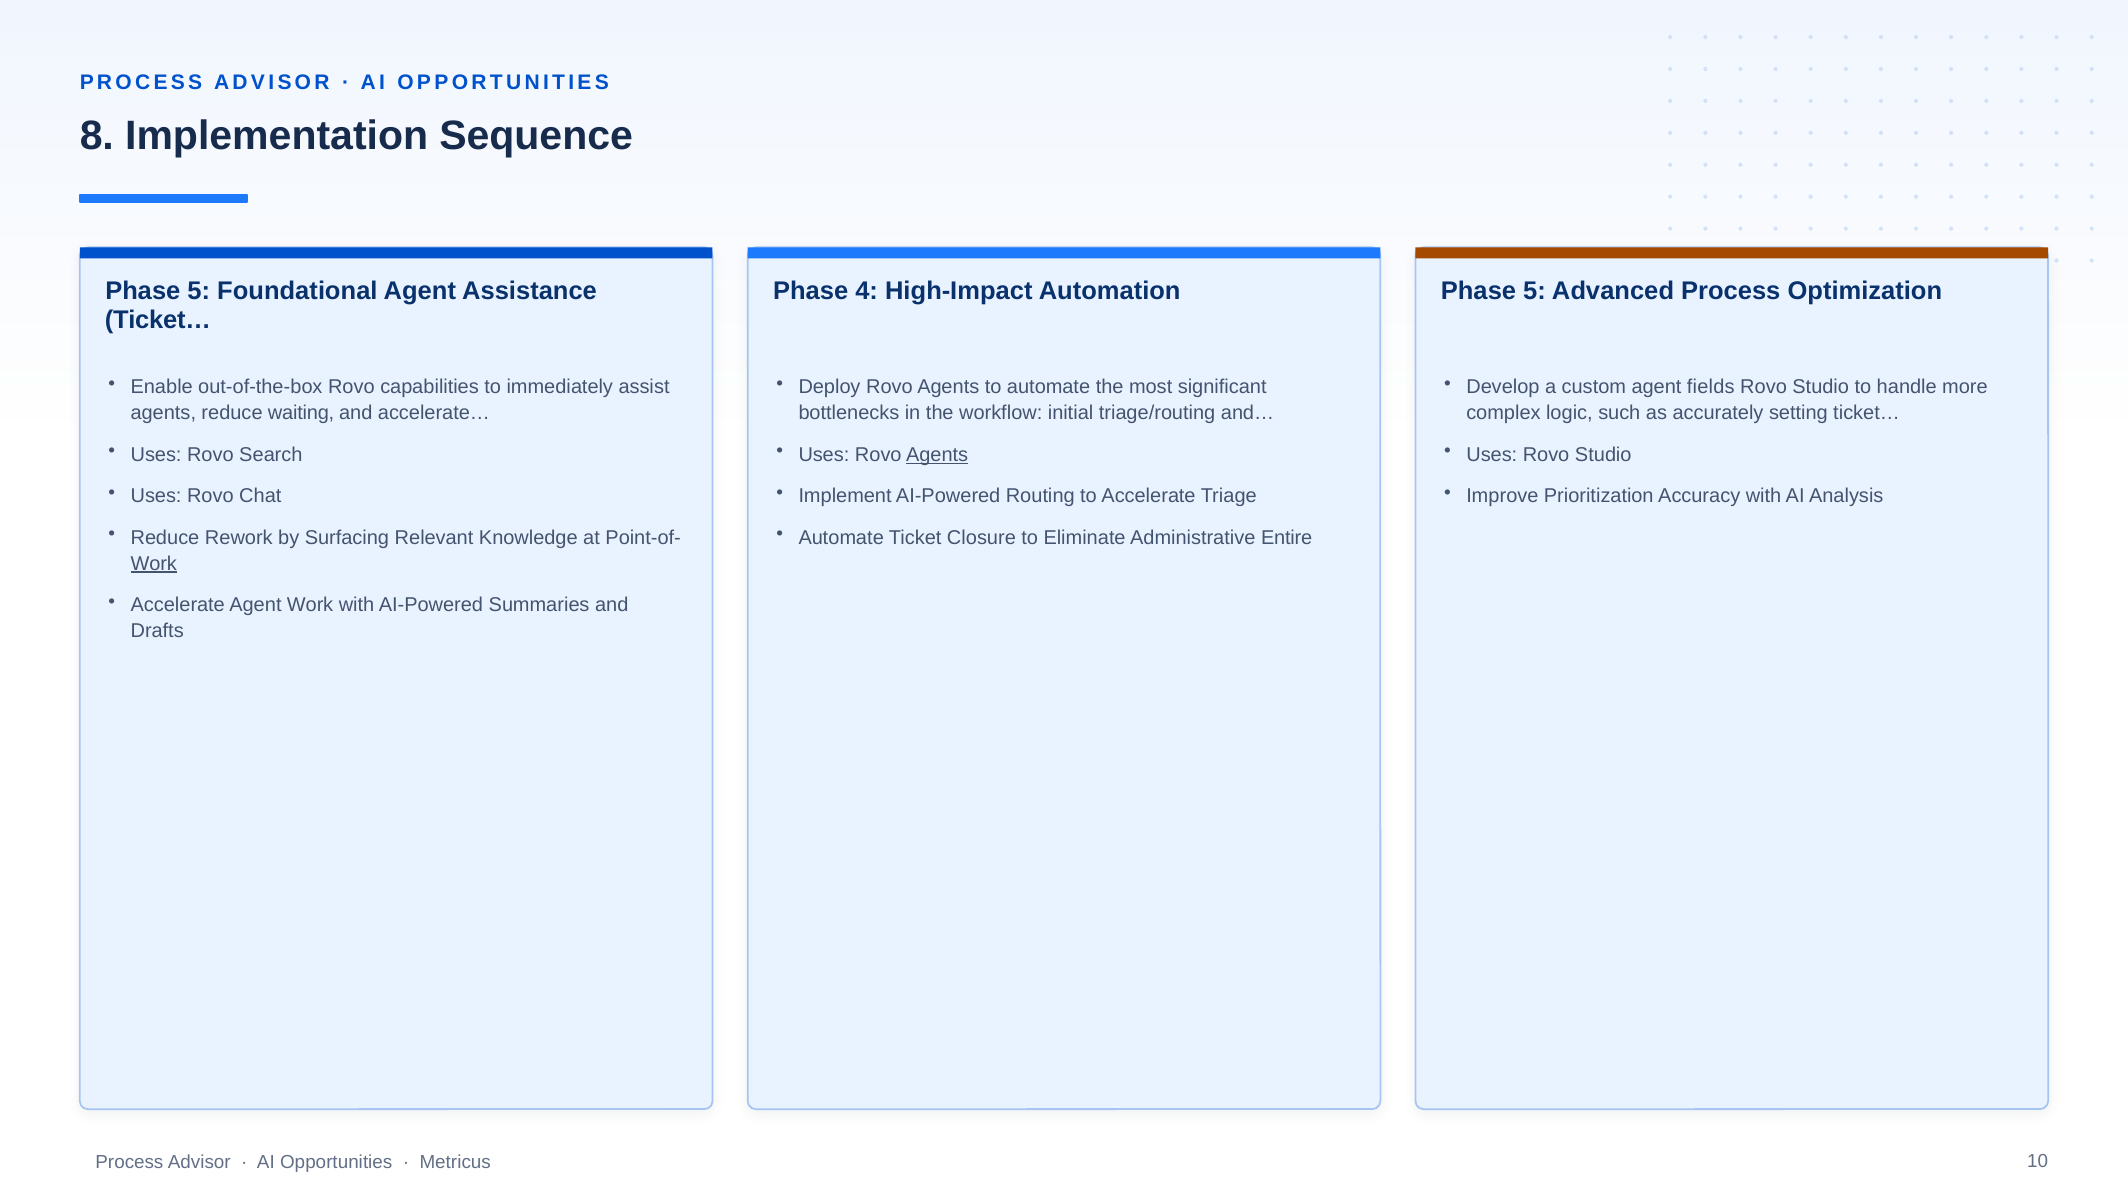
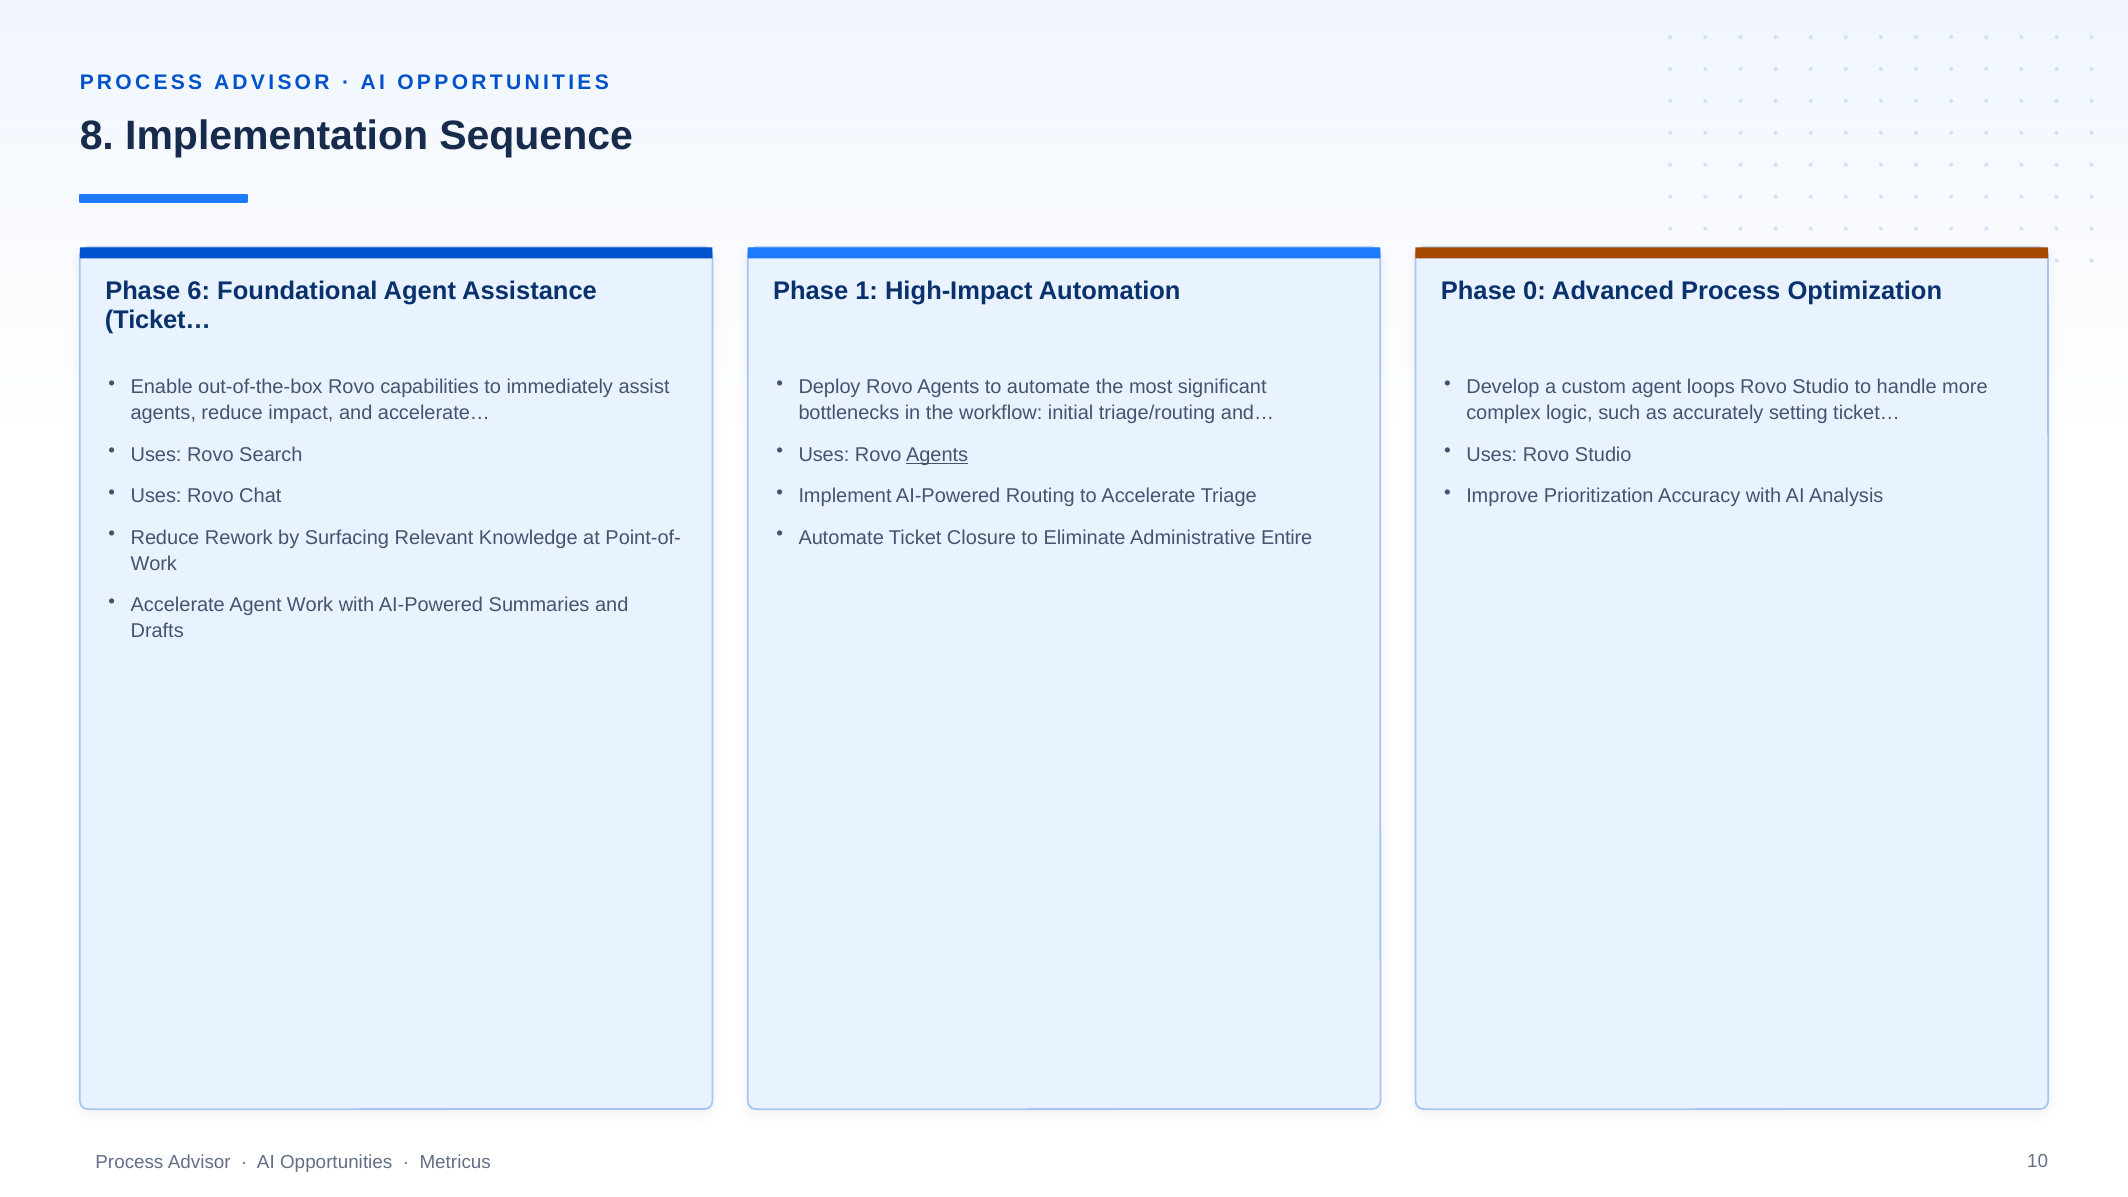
5: 5 -> 6 (199, 291)
4: 4 -> 1 (867, 291)
5: 5 -> 0 (1534, 291)
fields: fields -> loops (1711, 387)
waiting: waiting -> impact (301, 413)
Work underline: present -> none (154, 564)
